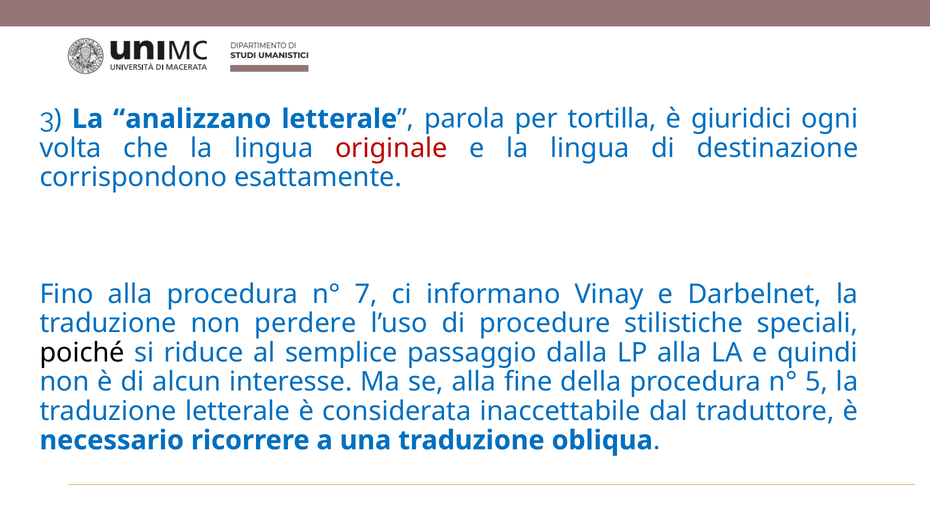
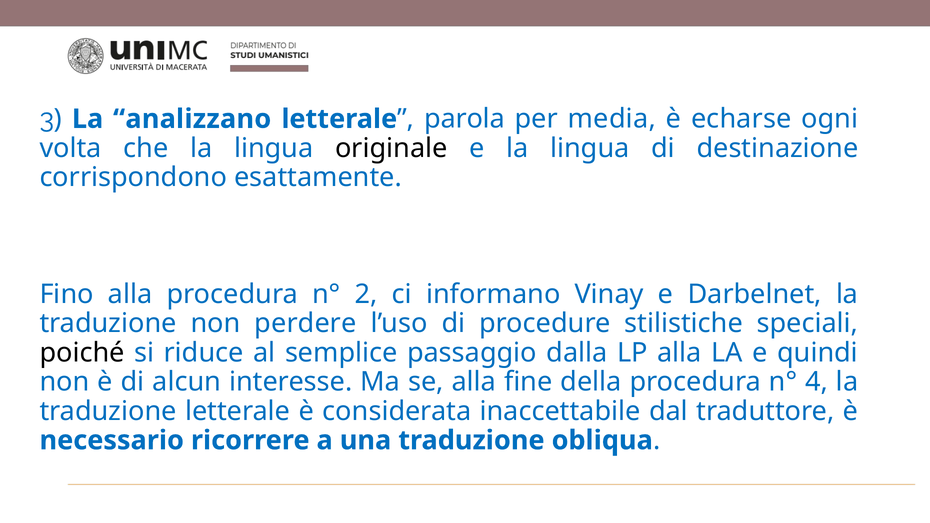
tortilla: tortilla -> media (612, 119)
giuridici: giuridici -> echarse (741, 119)
originale colour: red -> black (391, 148)
7: 7 -> 2 (366, 294)
5: 5 -> 4 (817, 382)
